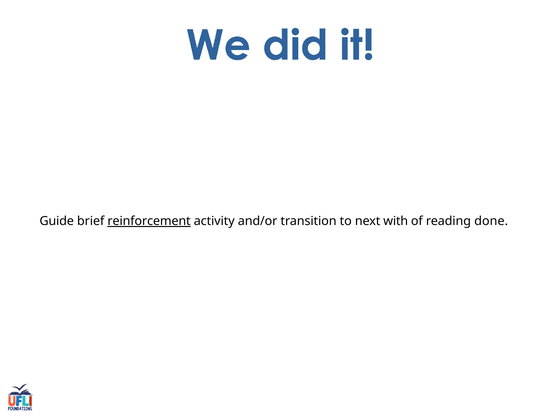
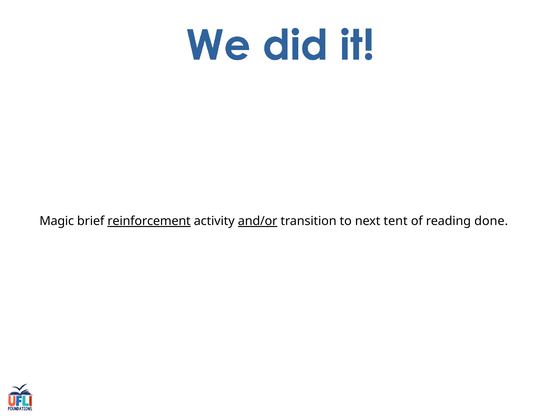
Guide: Guide -> Magic (57, 221)
and/or underline: none -> present (258, 221)
with: with -> tent (396, 221)
